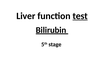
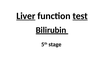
Liver underline: none -> present (26, 16)
